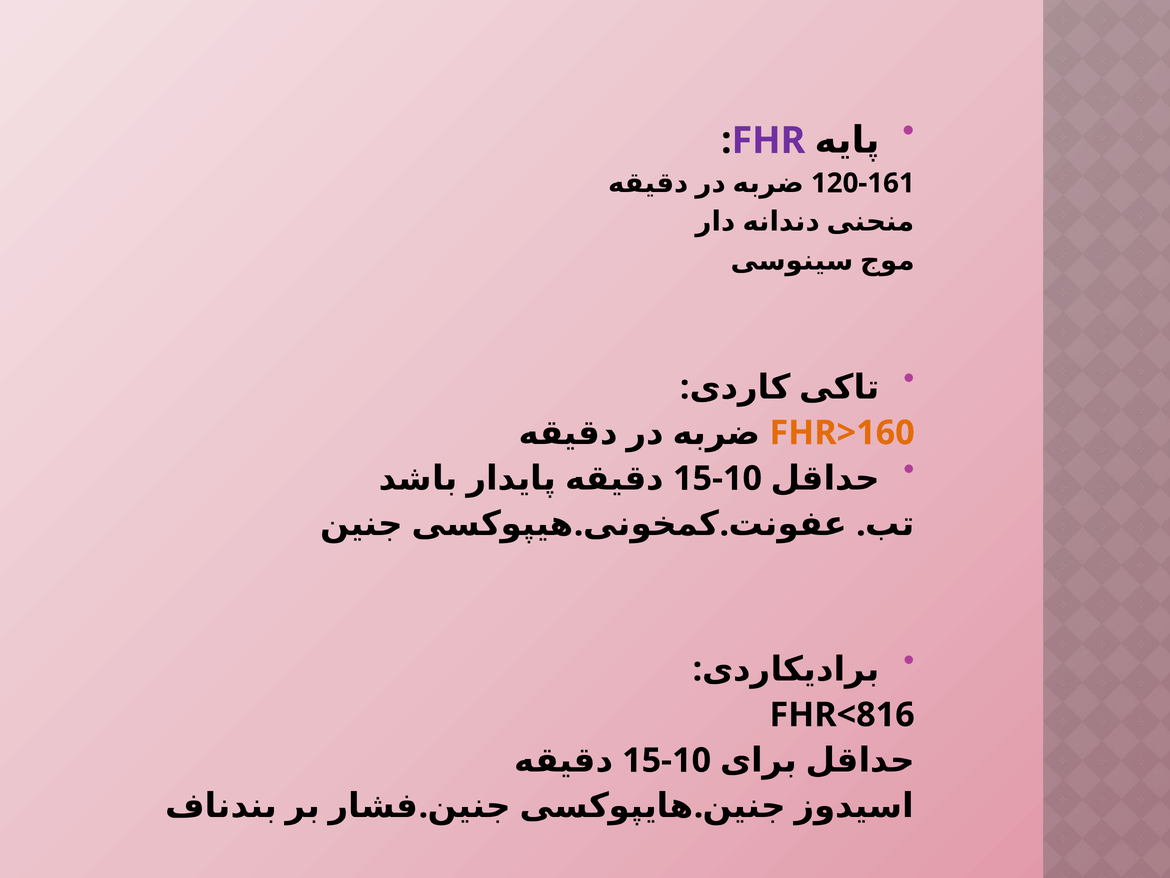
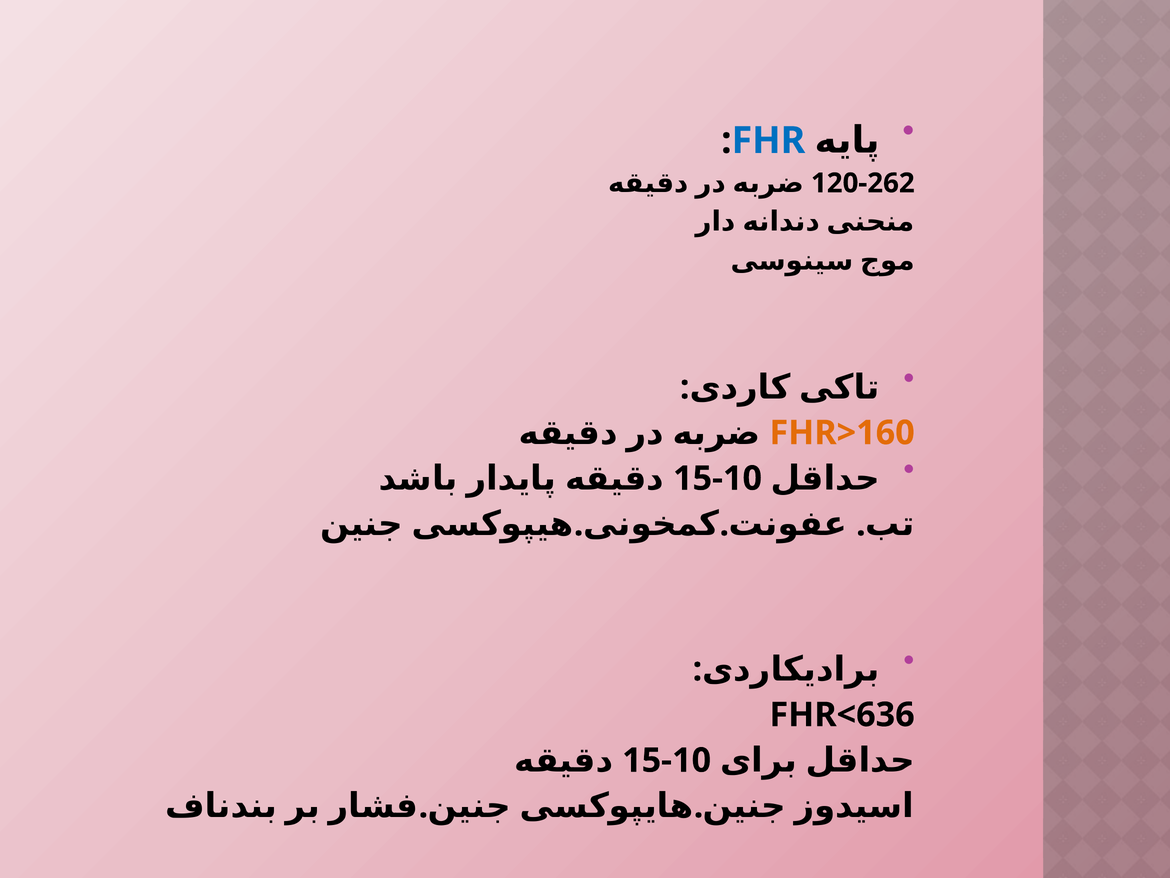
FHR colour: purple -> blue (768, 140)
120-161: 120-161 -> 120-262 (863, 183)
FHR<816: FHR<816 -> FHR<636 (842, 714)
